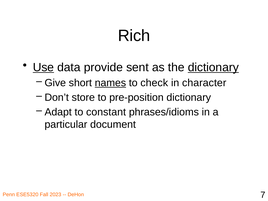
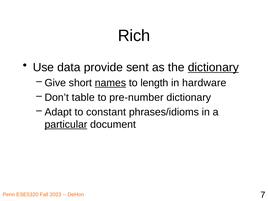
Use underline: present -> none (43, 67)
check: check -> length (154, 83)
character: character -> hardware (204, 83)
store: store -> table (83, 97)
pre-position: pre-position -> pre-number (136, 97)
particular underline: none -> present (66, 124)
